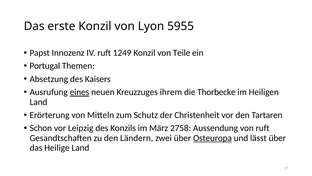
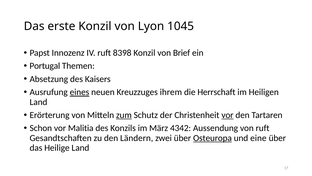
5955: 5955 -> 1045 (181, 26)
1249: 1249 -> 8398 (122, 53)
Teile: Teile -> Brief (182, 53)
Thorbecke: Thorbecke -> Herrschaft (216, 92)
zum underline: none -> present (124, 115)
vor underline: none -> present (227, 115)
Leipzig: Leipzig -> Malitia (81, 128)
2758: 2758 -> 4342 (181, 128)
lässt: lässt -> eine (258, 138)
